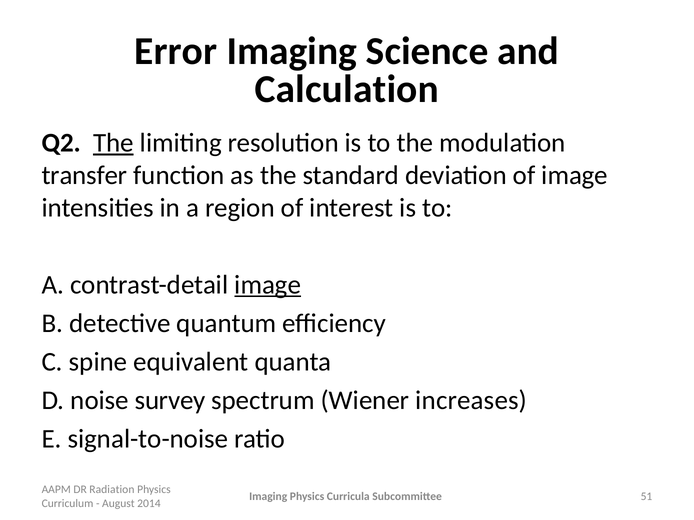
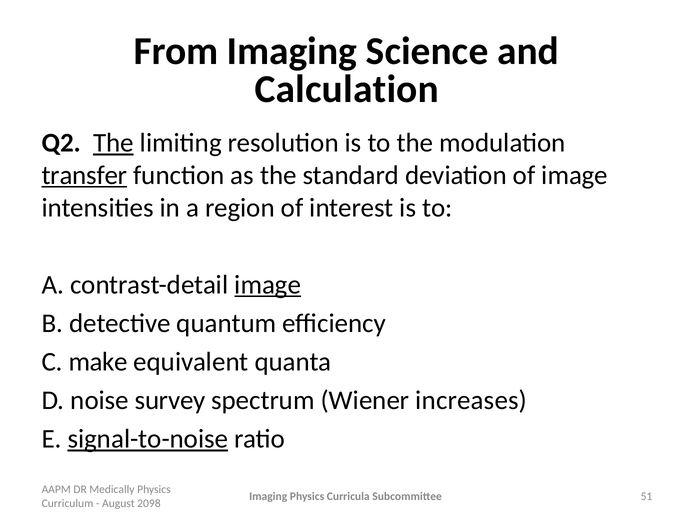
Error: Error -> From (176, 51)
transfer underline: none -> present (84, 175)
spine: spine -> make (98, 362)
signal-to-noise underline: none -> present (148, 439)
Radiation: Radiation -> Medically (112, 490)
2014: 2014 -> 2098 (149, 504)
